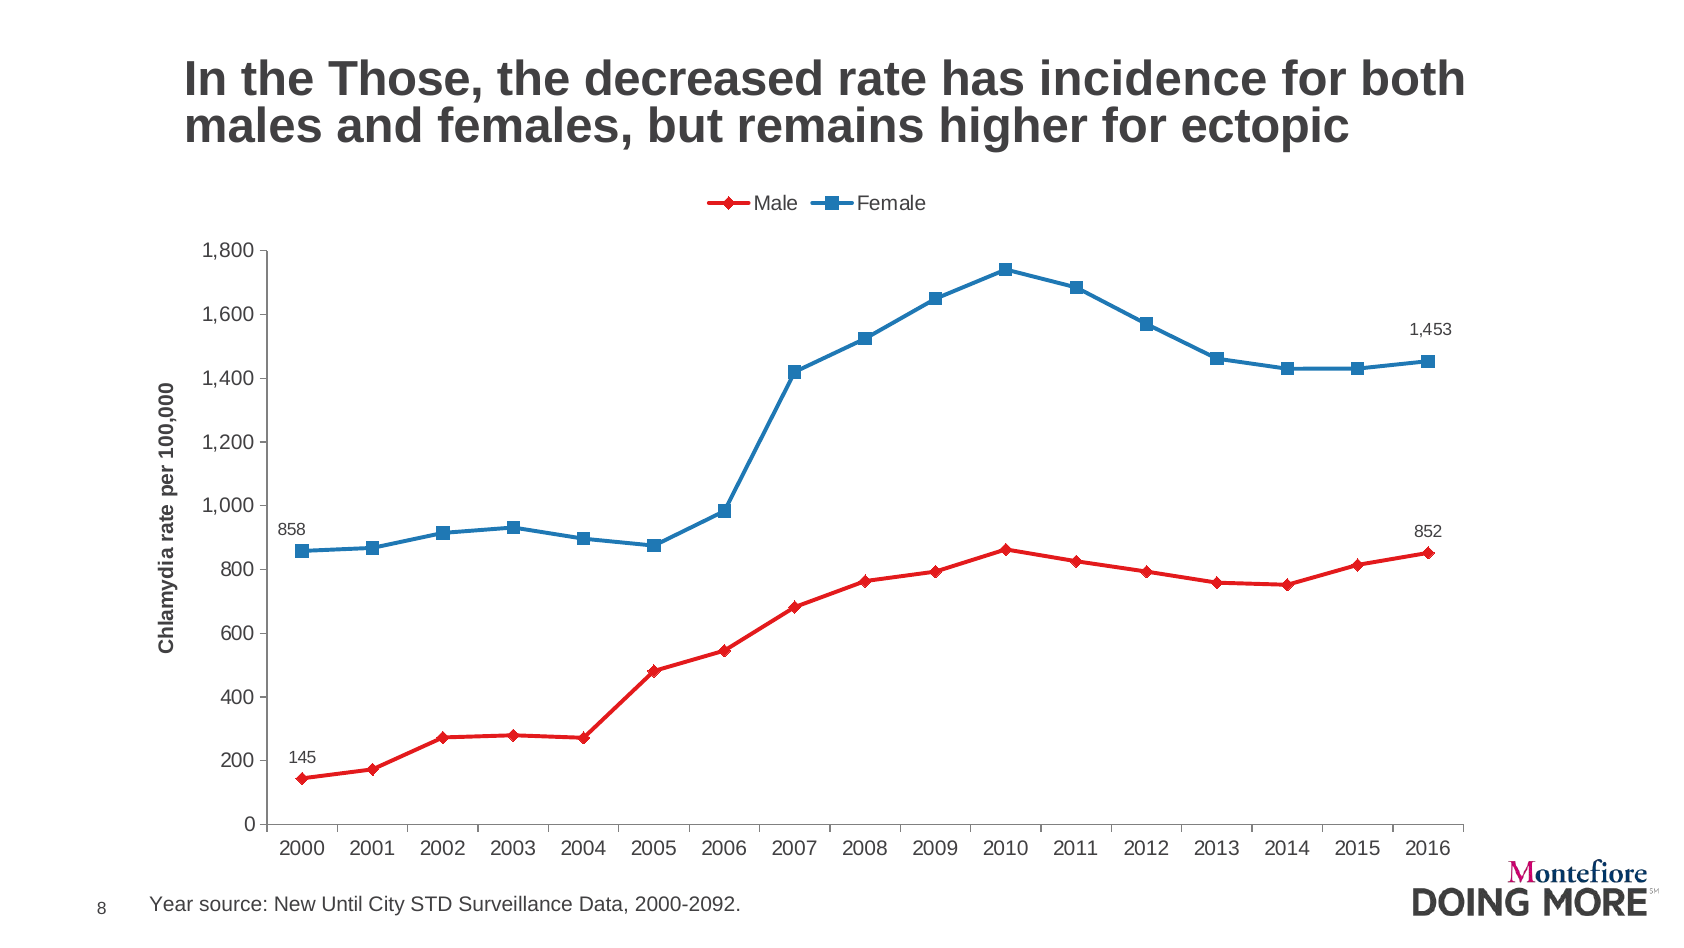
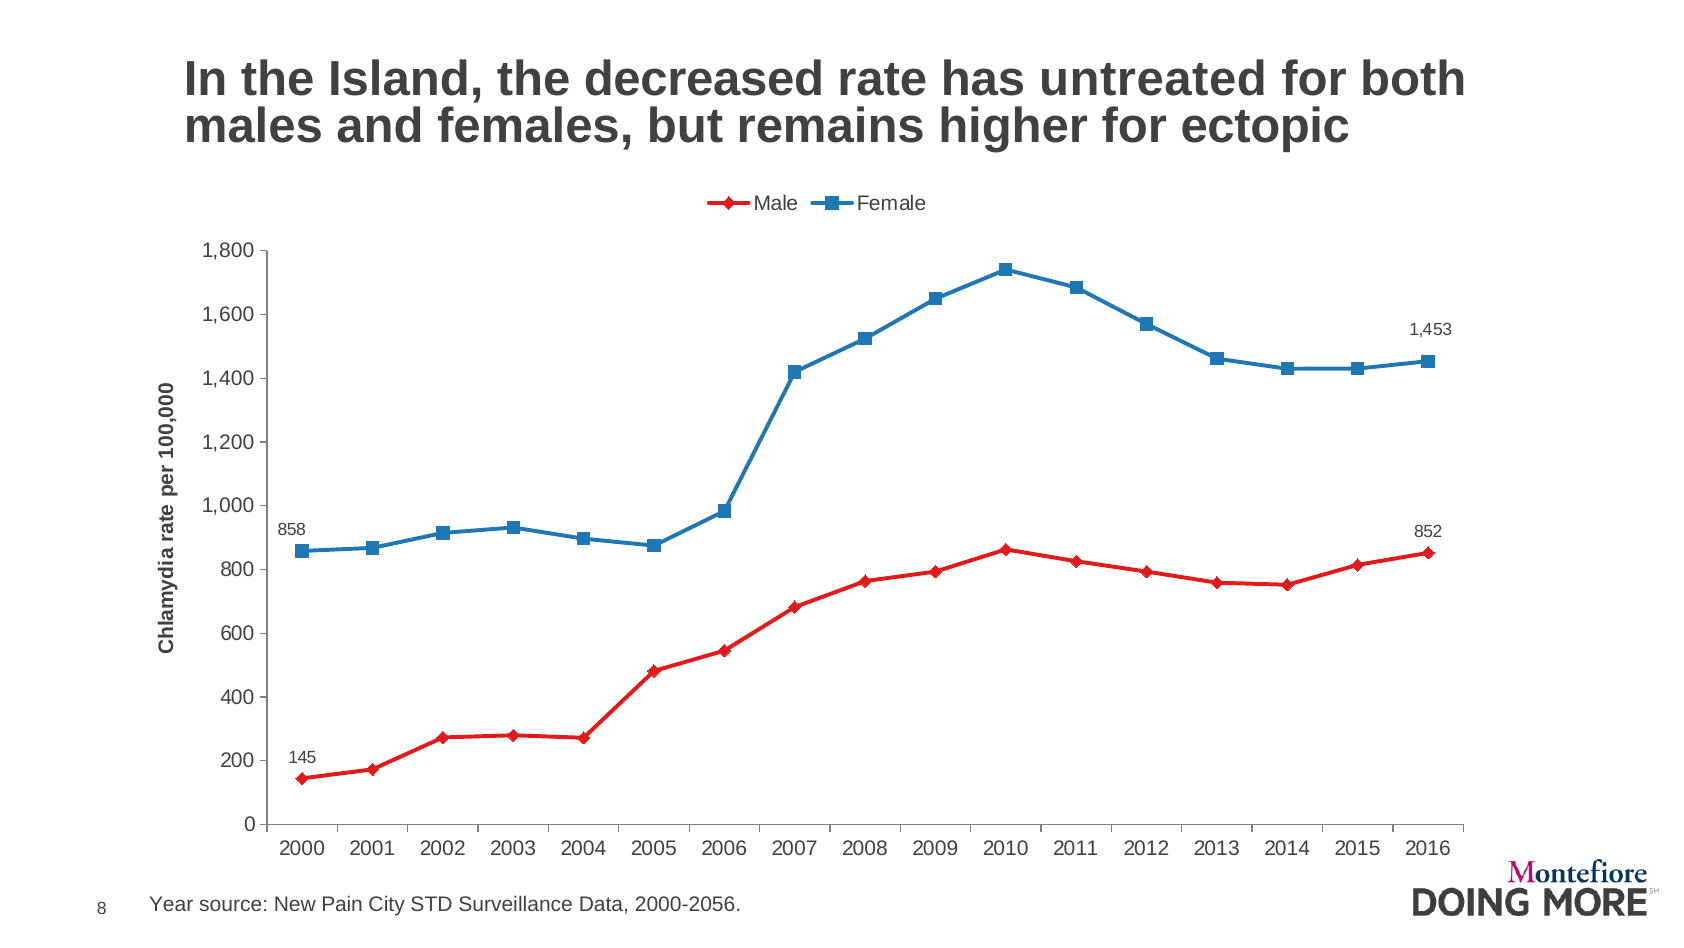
Those: Those -> Island (406, 79)
incidence: incidence -> untreated (1153, 79)
Until: Until -> Pain (342, 904)
2000-2092: 2000-2092 -> 2000-2056 (688, 904)
